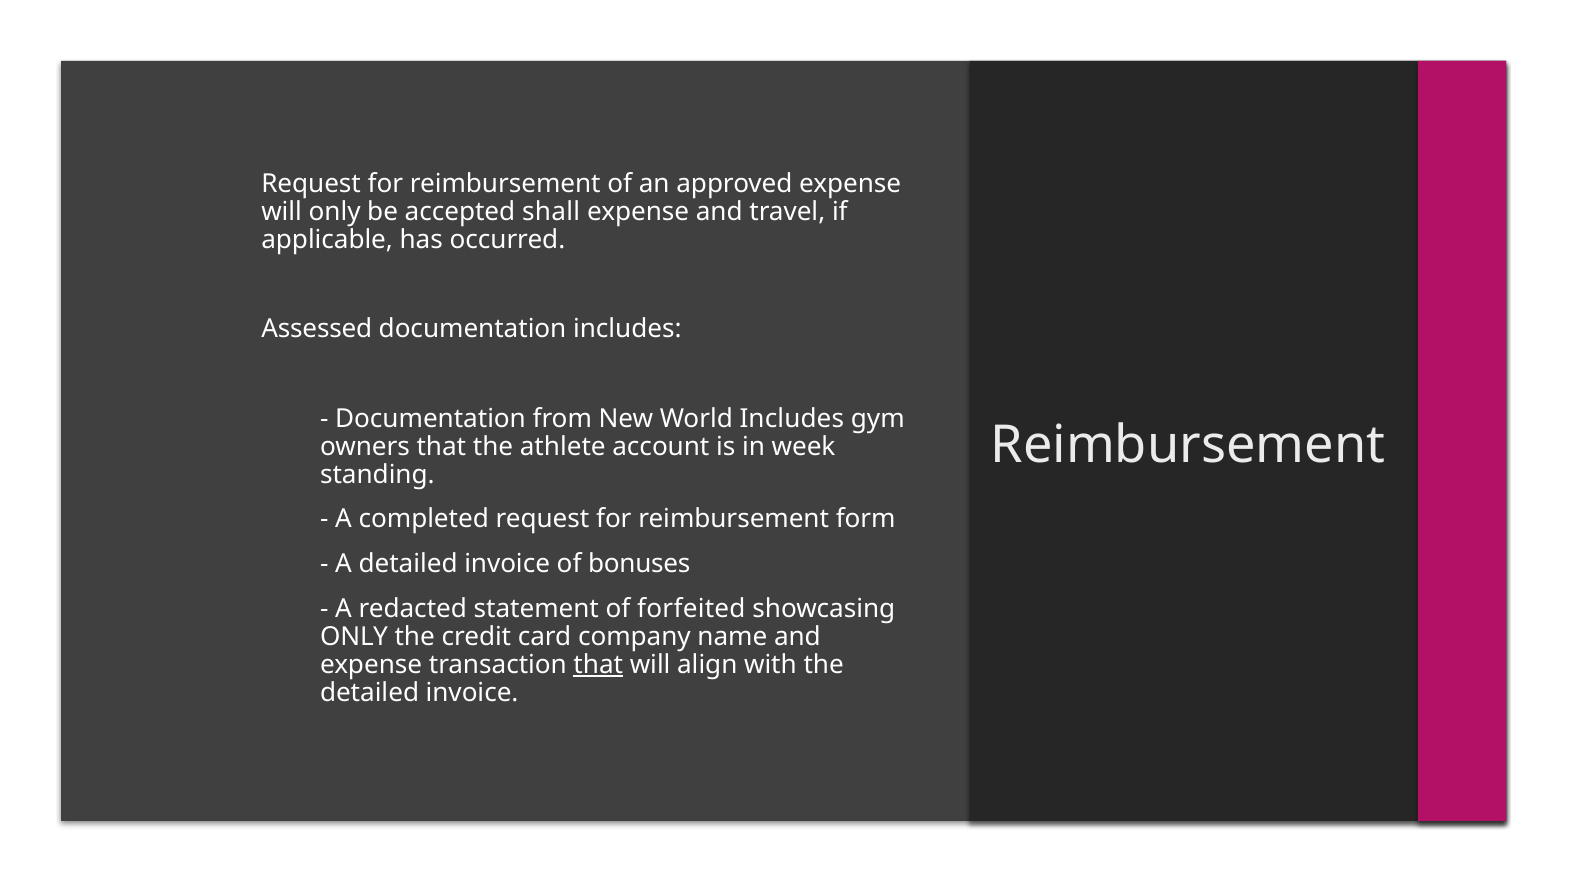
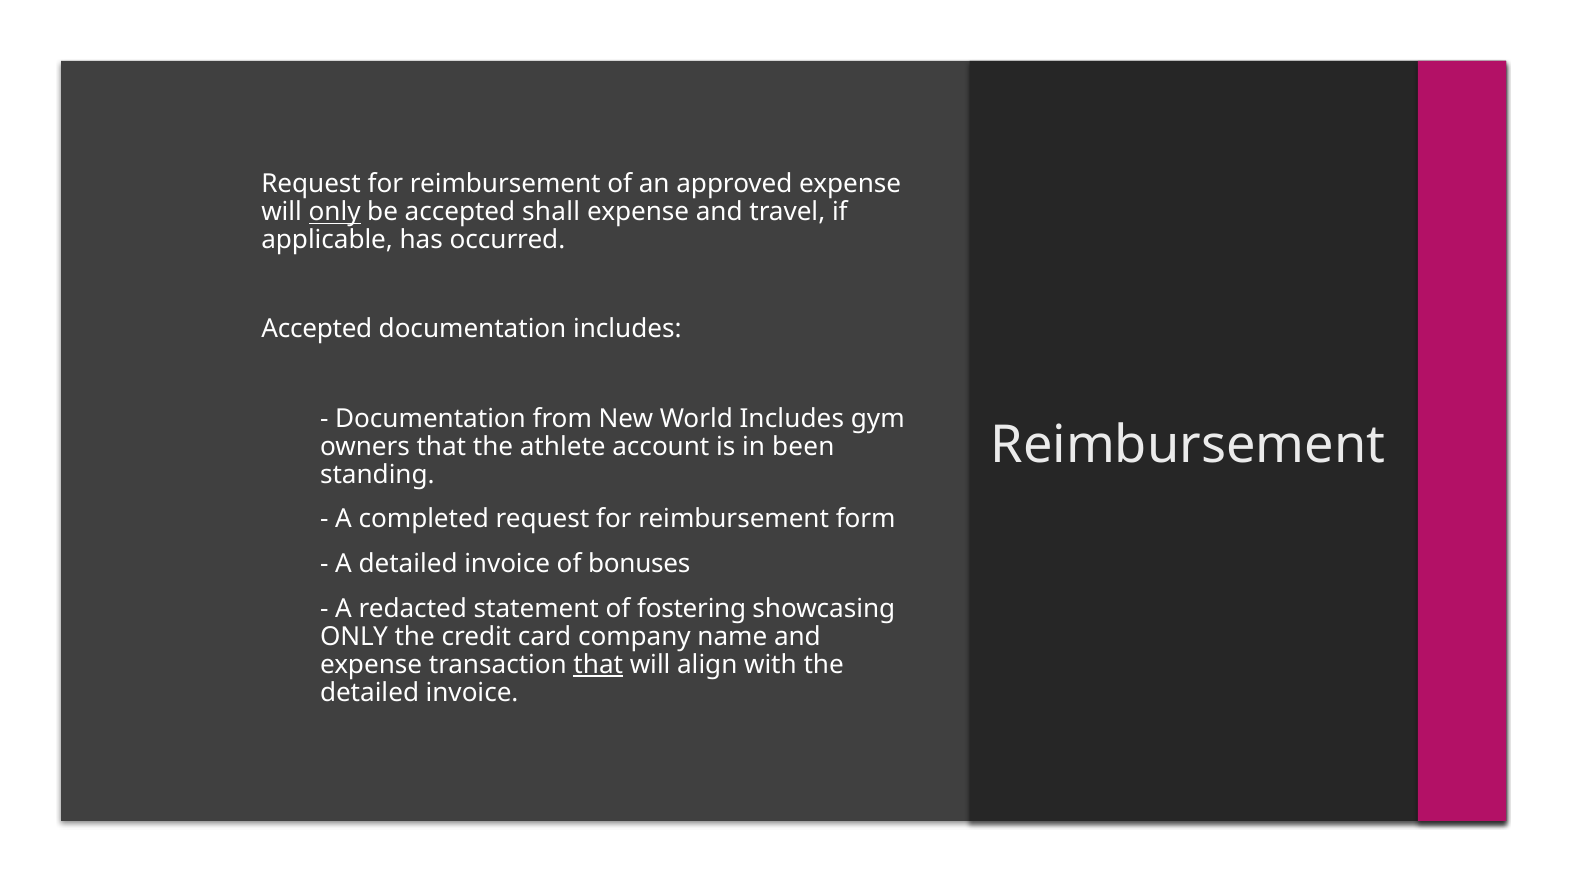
only underline: none -> present (335, 212)
Assessed: Assessed -> Accepted (317, 329)
week: week -> been (803, 446)
forfeited: forfeited -> fostering (692, 608)
